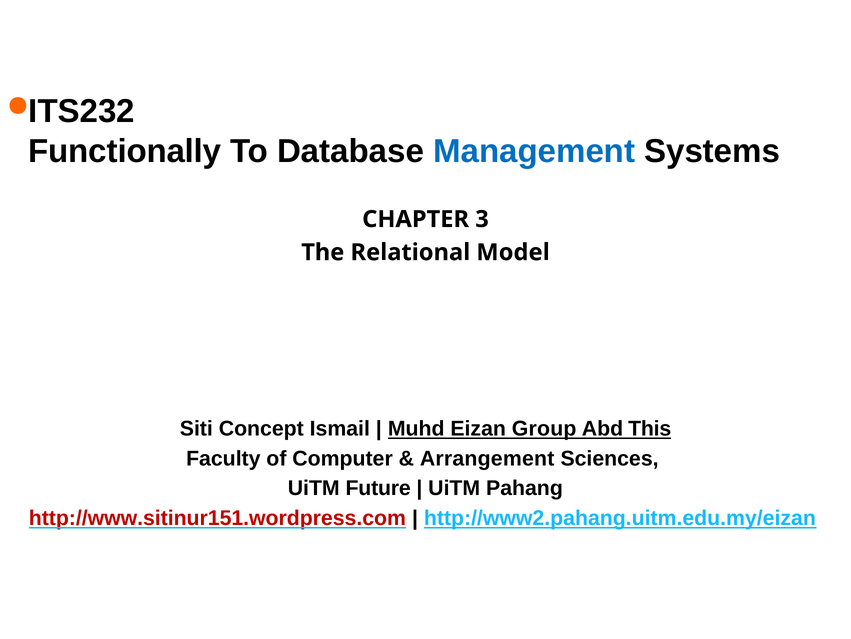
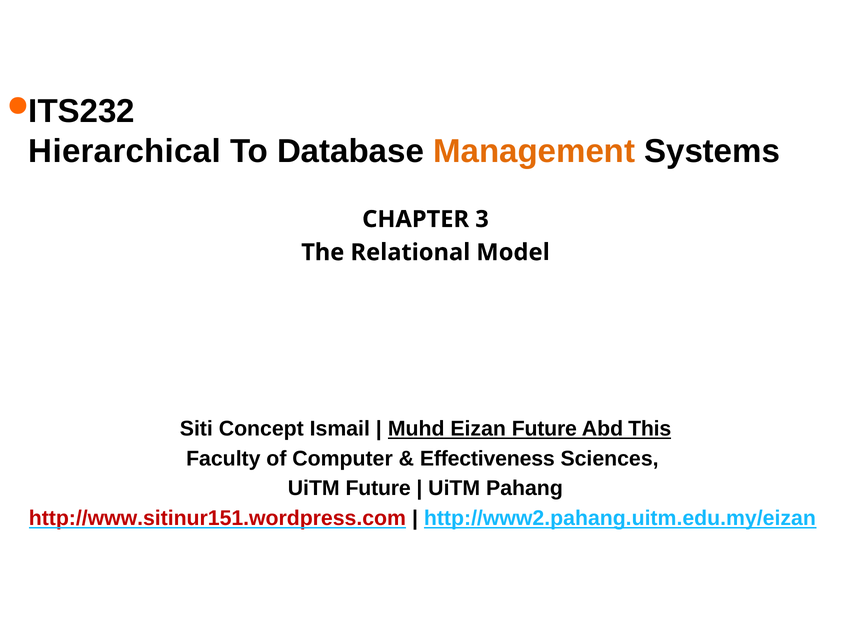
Functionally: Functionally -> Hierarchical (125, 151)
Management colour: blue -> orange (534, 151)
Eizan Group: Group -> Future (544, 428)
Arrangement: Arrangement -> Effectiveness (487, 458)
